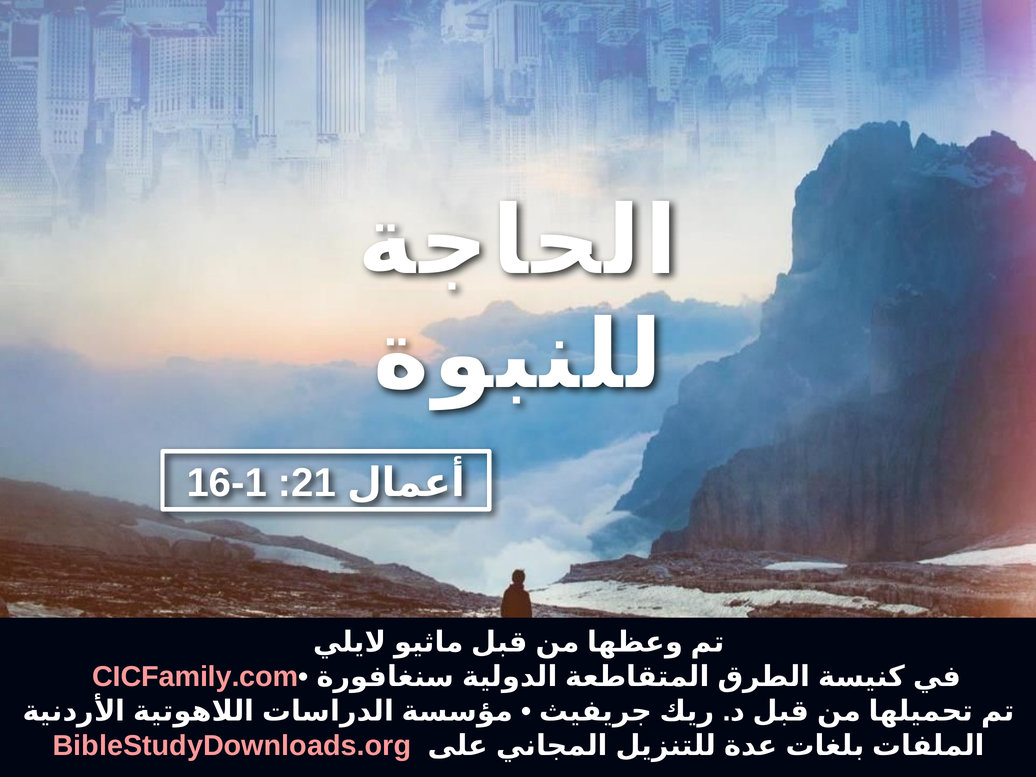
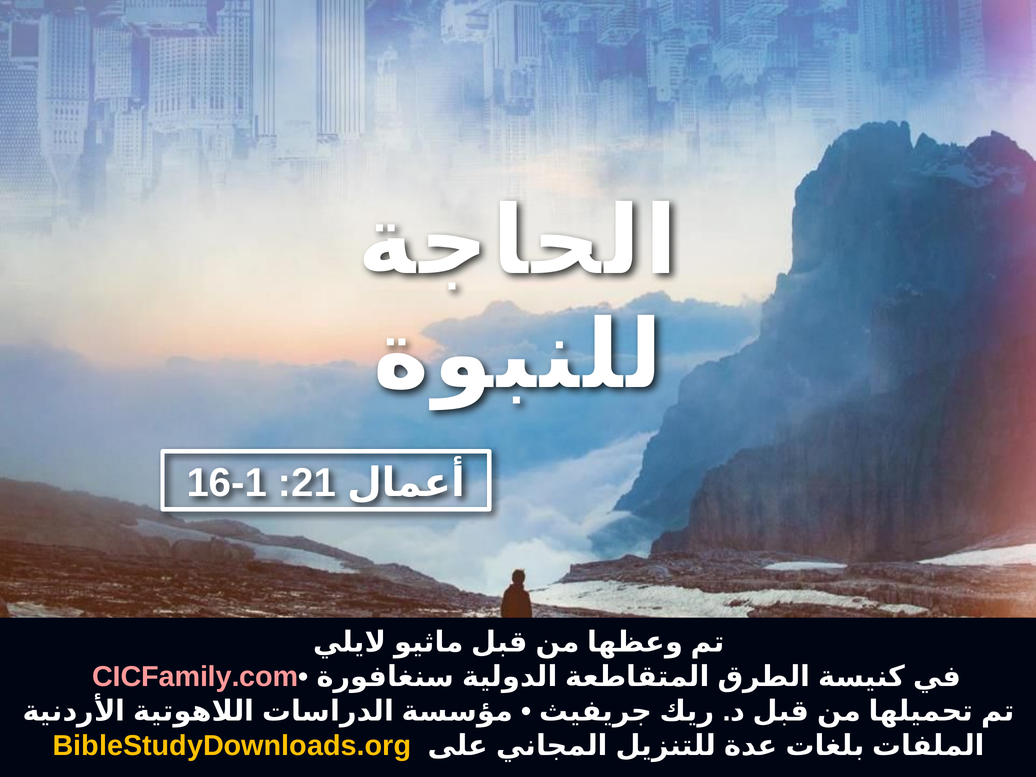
BibleStudyDownloads.org colour: pink -> yellow (232, 746)
